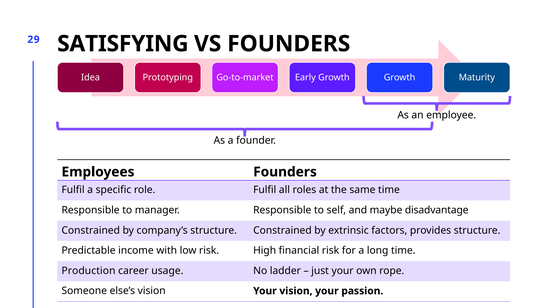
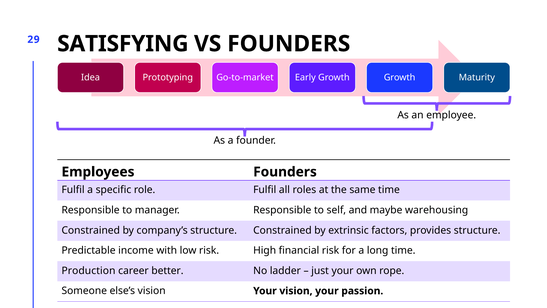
disadvantage: disadvantage -> warehousing (437, 210)
usage: usage -> better (167, 270)
